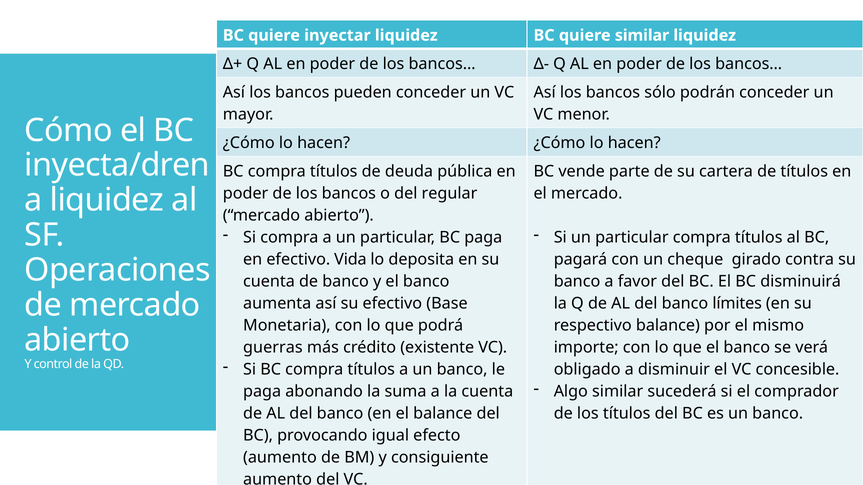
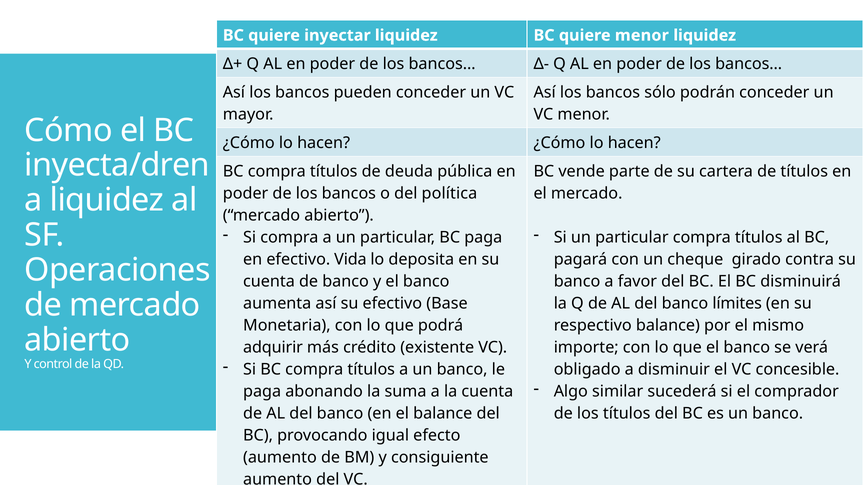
quiere similar: similar -> menor (642, 35)
regular: regular -> política (449, 194)
guerras: guerras -> adquirir (273, 348)
